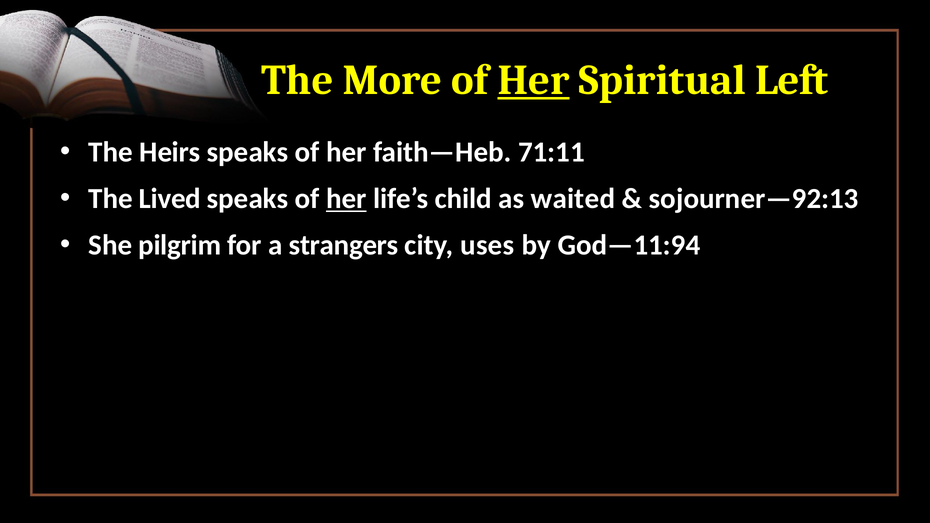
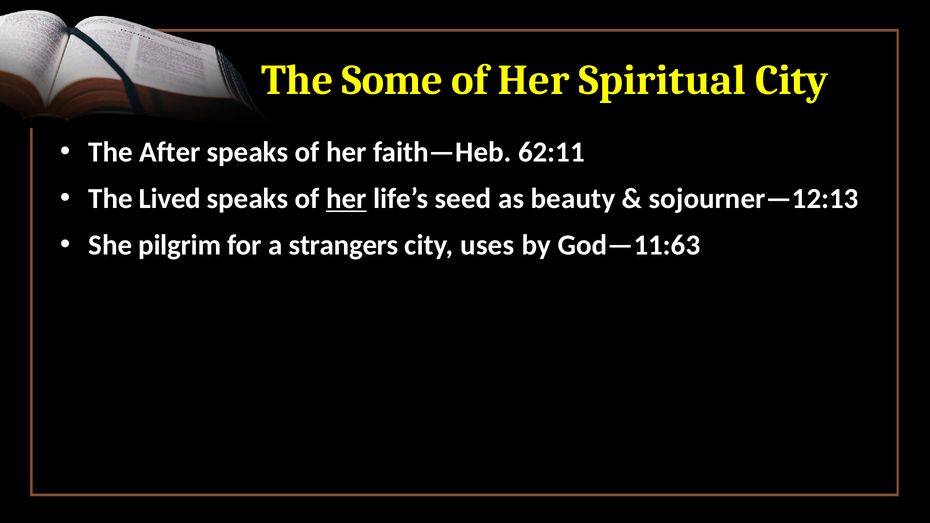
More: More -> Some (393, 80)
Her underline: present -> none (534, 80)
Spiritual Left: Left -> City (792, 80)
Heirs: Heirs -> After (170, 152)
71:11: 71:11 -> 62:11 (551, 152)
child: child -> seed (463, 199)
waited: waited -> beauty (573, 199)
sojourner—92:13: sojourner—92:13 -> sojourner—12:13 (754, 199)
God—11:94: God—11:94 -> God—11:63 (629, 245)
